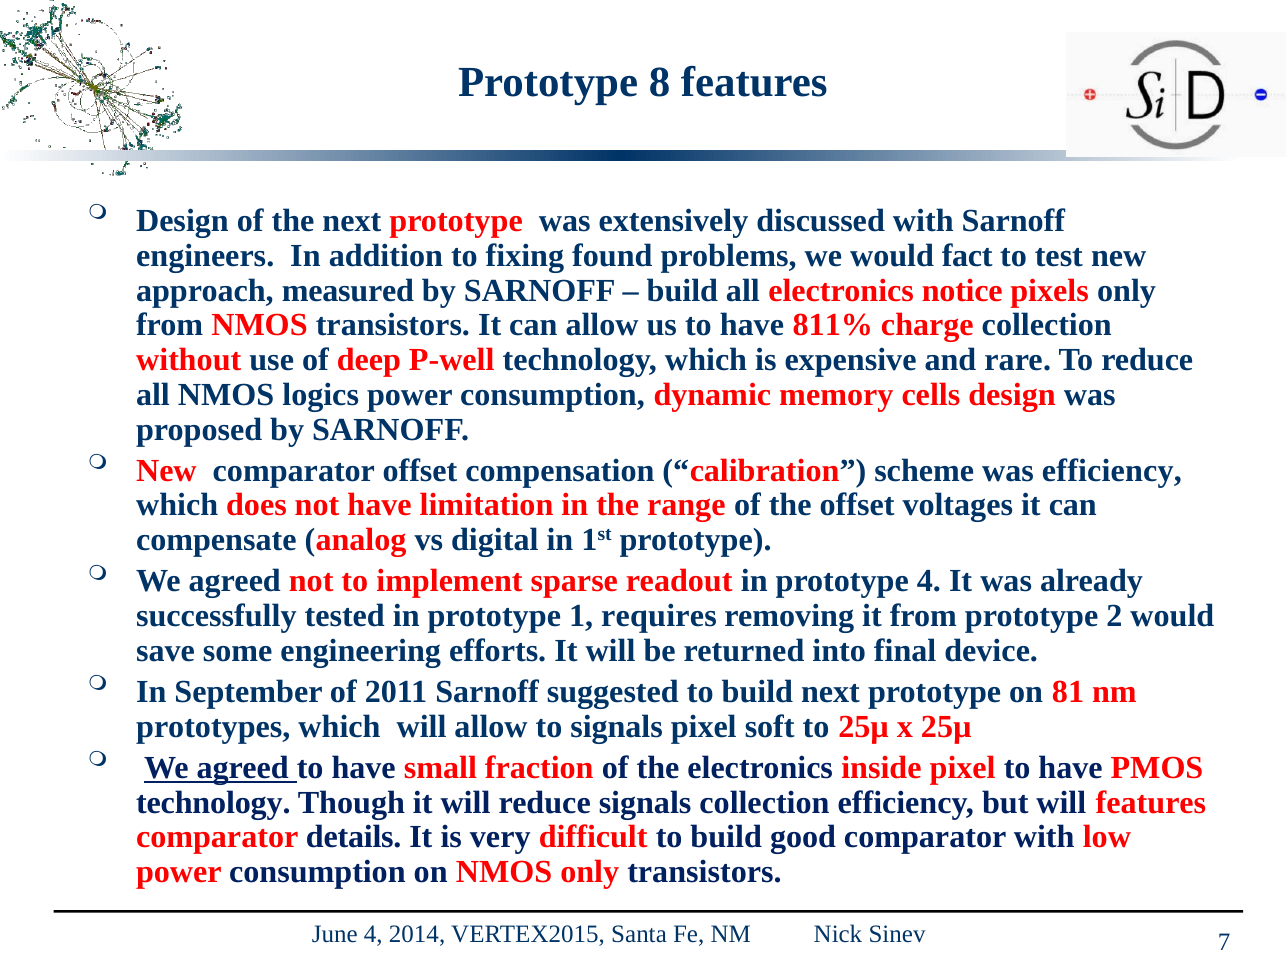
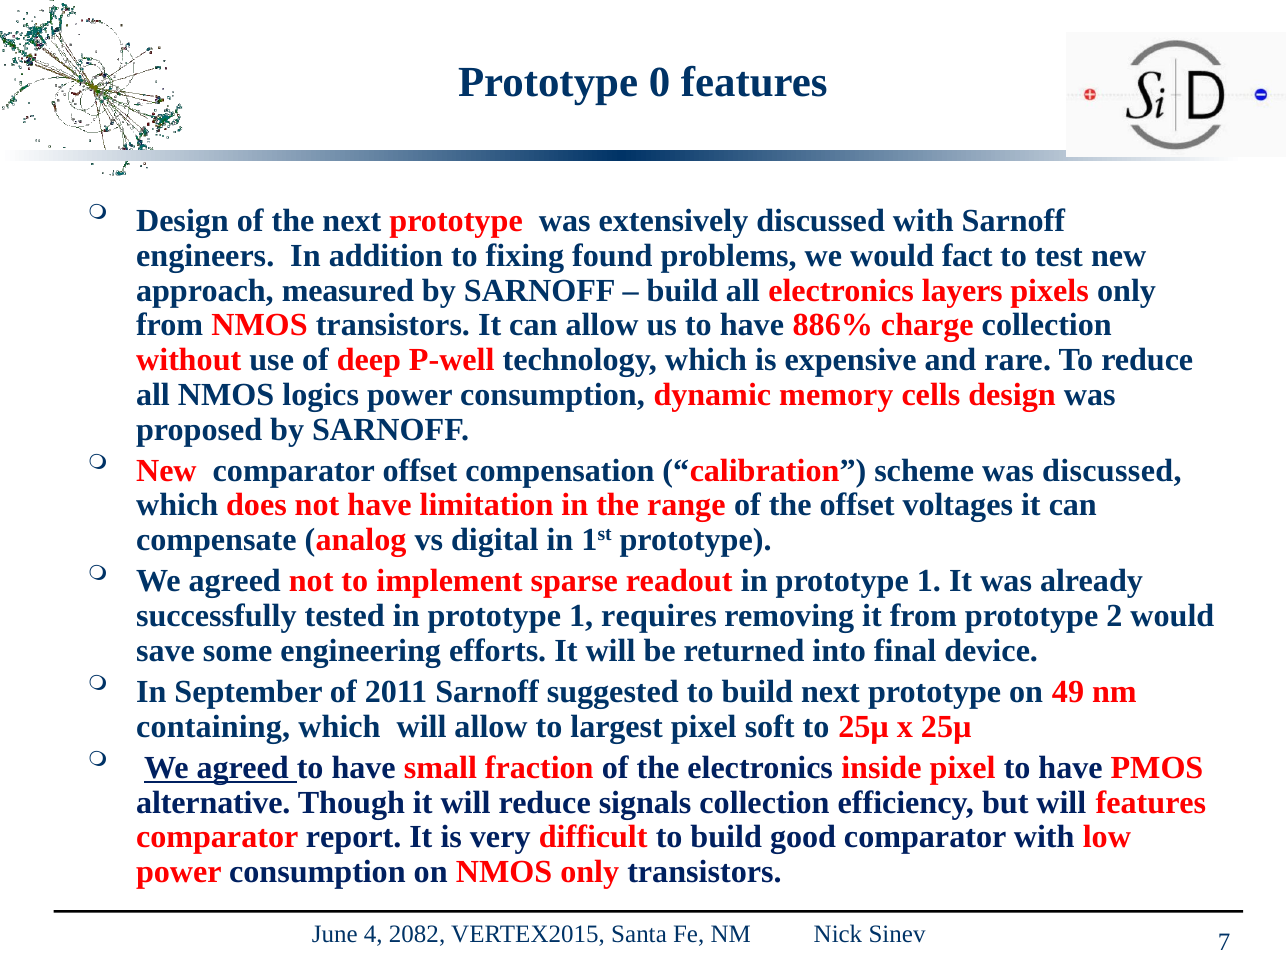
8: 8 -> 0 (660, 82)
notice: notice -> layers (962, 290)
811%: 811% -> 886% (833, 325)
was efficiency: efficiency -> discussed (1112, 470)
readout in prototype 4: 4 -> 1 (929, 581)
81: 81 -> 49 (1068, 692)
prototypes: prototypes -> containing (213, 726)
to signals: signals -> largest (617, 726)
technology: technology -> alternative (213, 802)
details: details -> report (354, 837)
2014: 2014 -> 2082 (417, 934)
